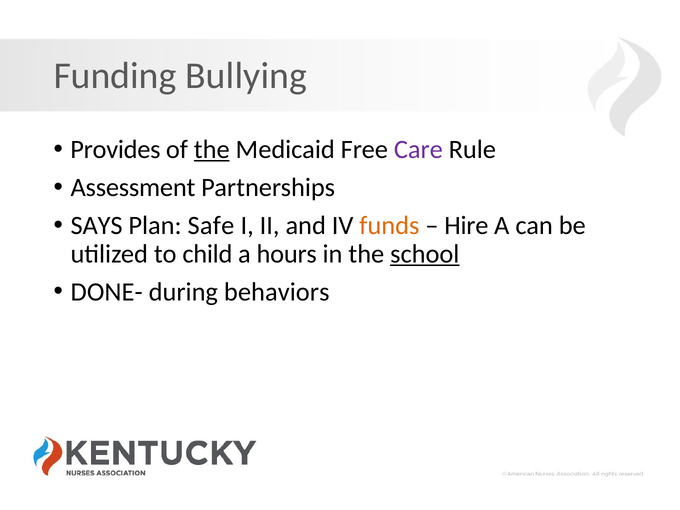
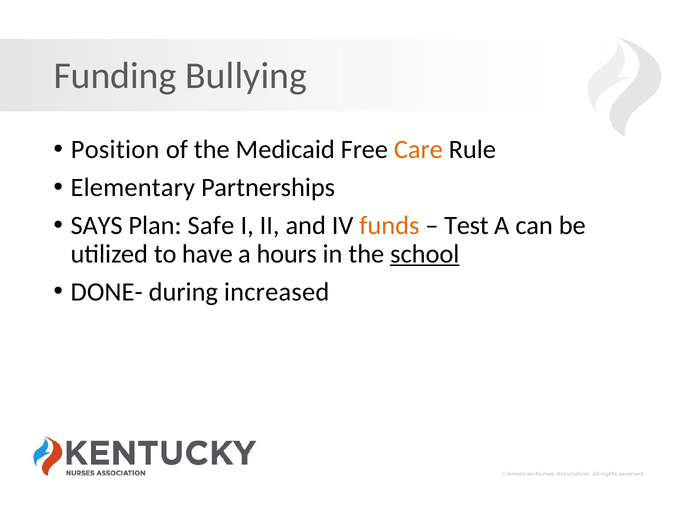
Provides: Provides -> Position (115, 149)
the underline: present -> none (212, 149)
Care colour: purple -> orange (418, 149)
Assessment: Assessment -> Elementary (133, 187)
Hire: Hire -> Test (466, 225)
child: child -> have (207, 254)
behaviors: behaviors -> increased (277, 292)
